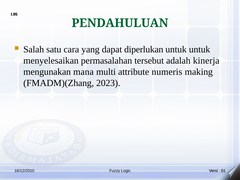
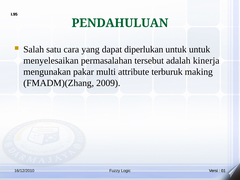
mana: mana -> pakar (84, 72)
numeris: numeris -> terburuk (167, 72)
2023: 2023 -> 2009 (108, 83)
